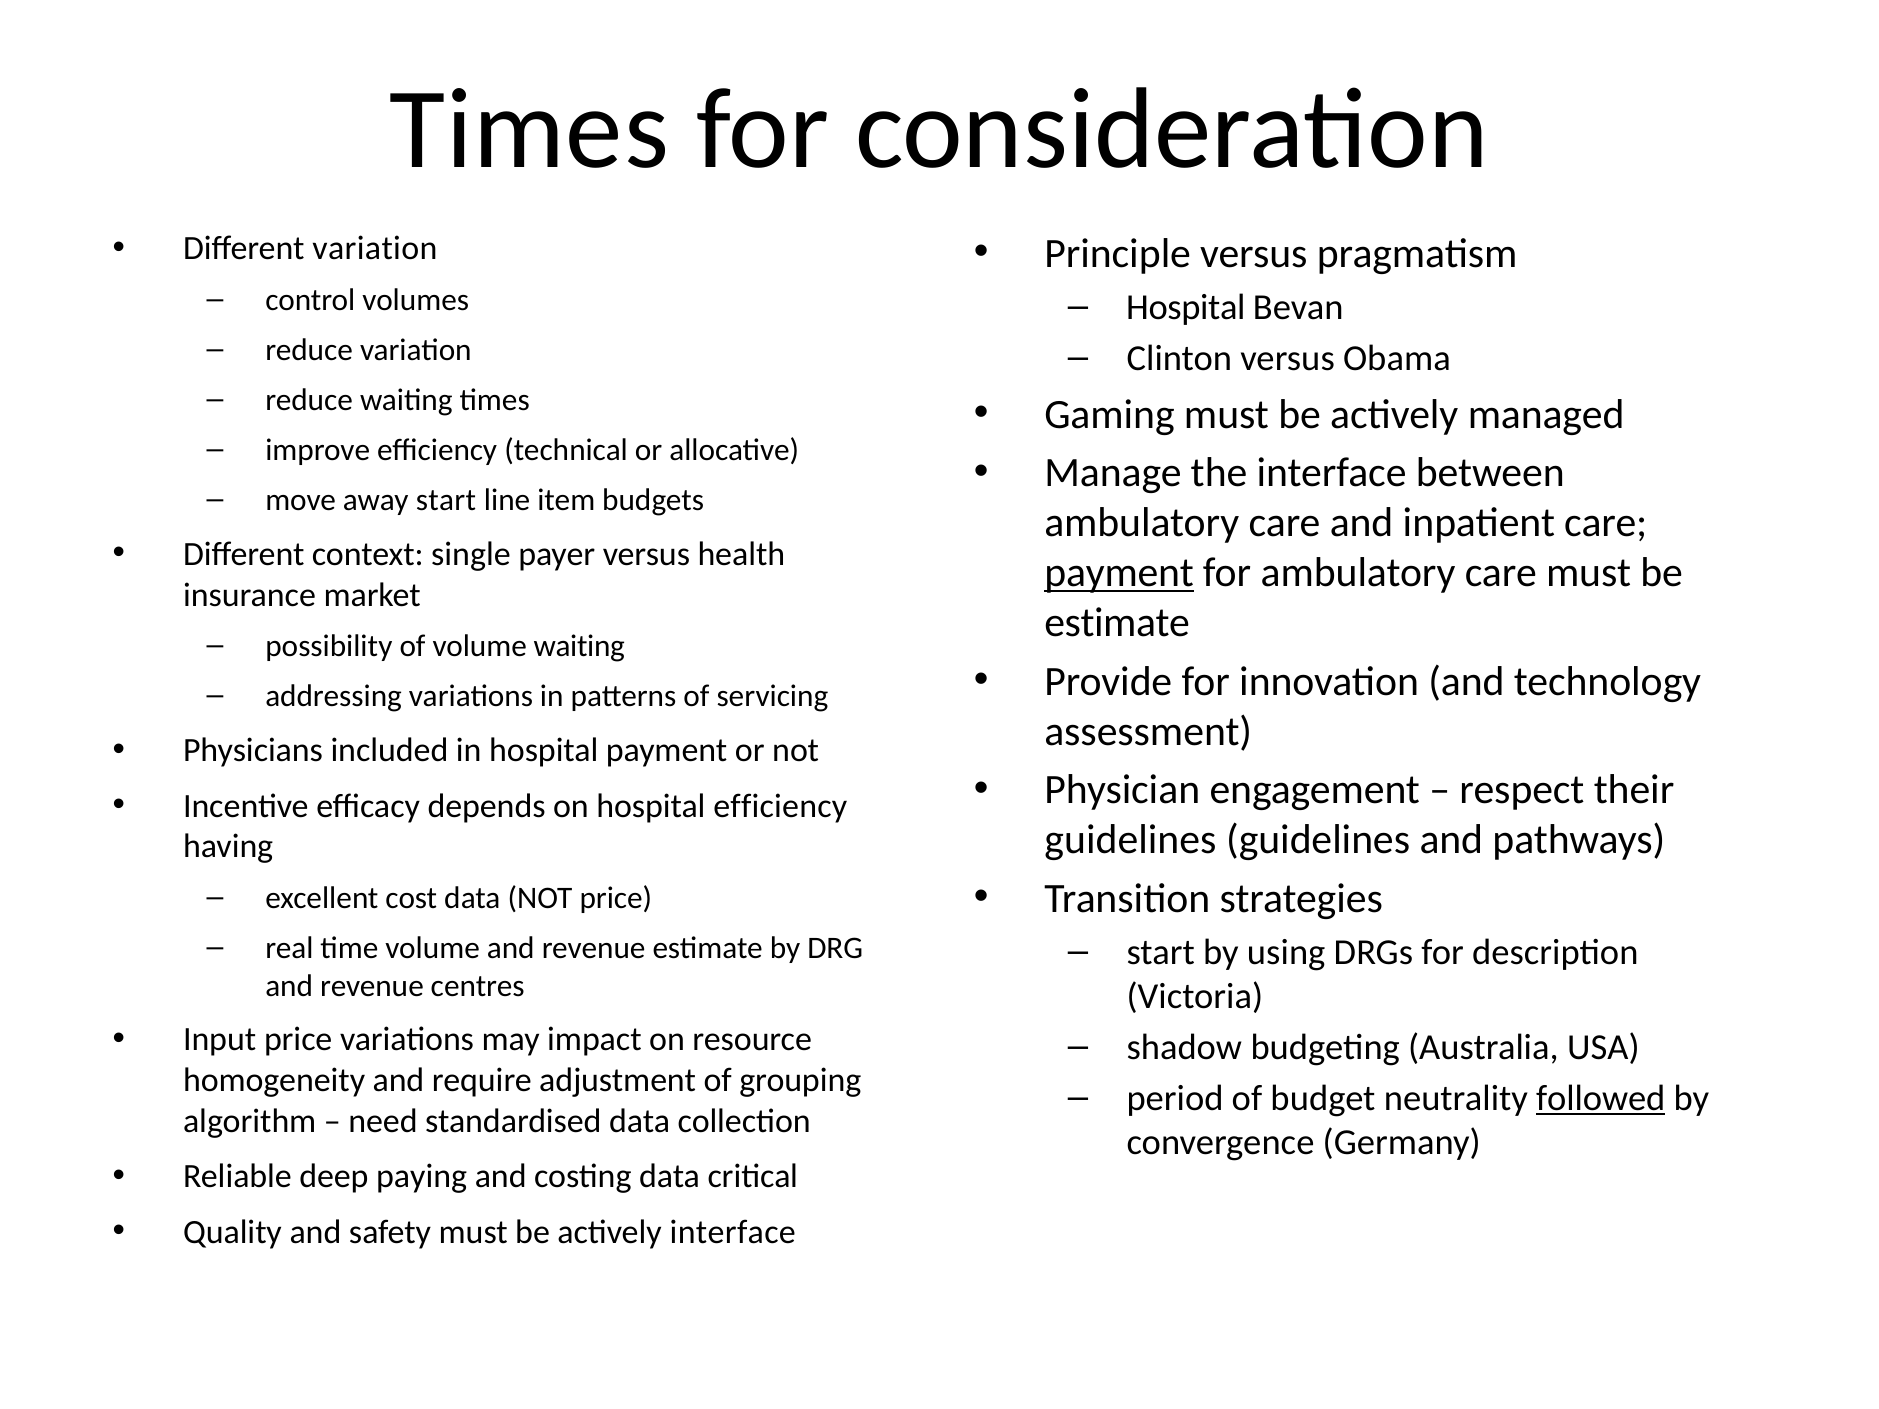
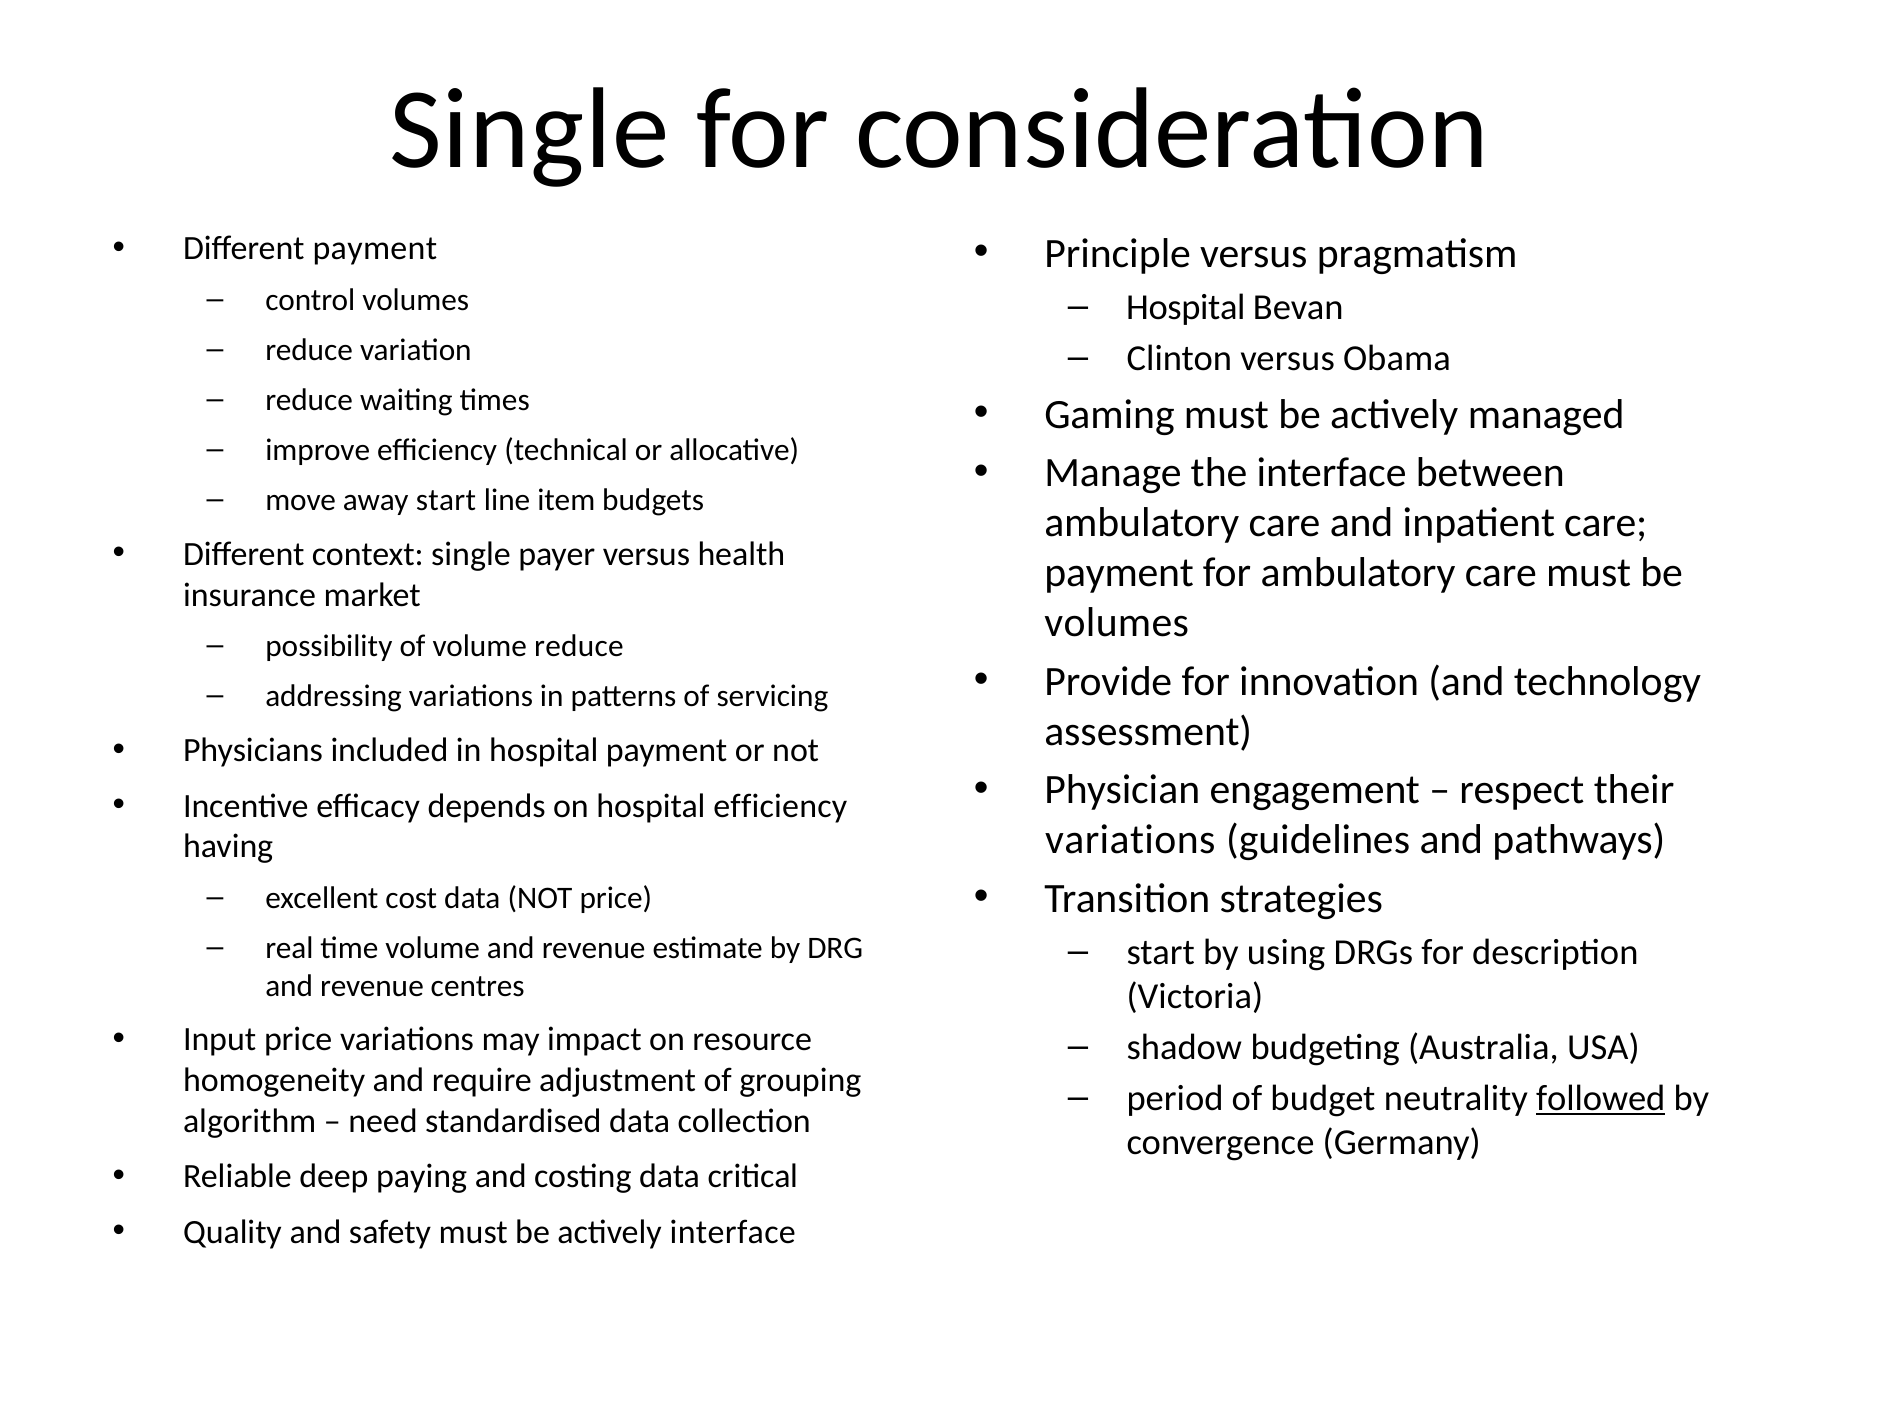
Times: Times -> Single (529, 130)
Different variation: variation -> payment (375, 248)
payment underline: present -> none (1119, 573)
estimate: estimate -> volumes (1117, 623)
volume waiting: waiting -> reduce (579, 647)
guidelines: guidelines -> variations (1130, 840)
